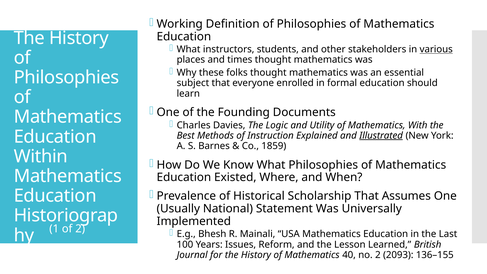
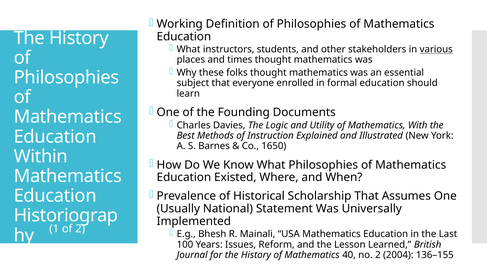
Illustrated underline: present -> none (381, 136)
1859: 1859 -> 1650 (274, 146)
2093: 2093 -> 2004 (398, 255)
